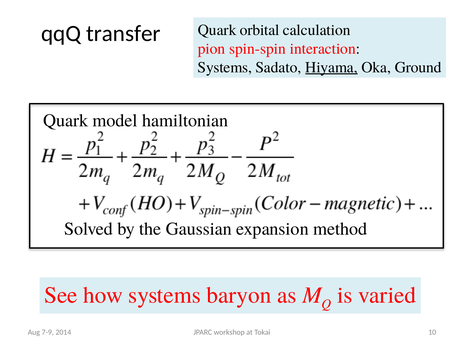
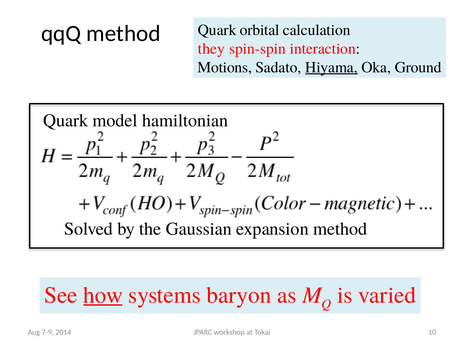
qqQ transfer: transfer -> method (123, 34)
pion: pion -> they (211, 49)
Systems: Systems -> Motions (225, 67)
how underline: none -> present (103, 295)
